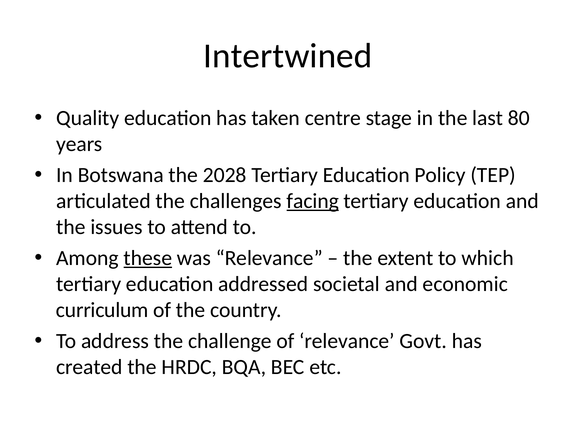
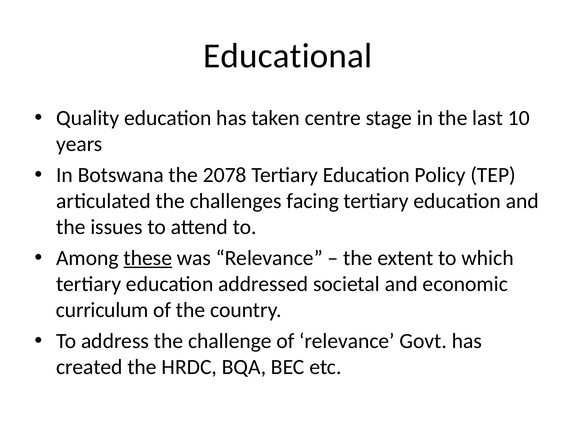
Intertwined: Intertwined -> Educational (288, 56)
80: 80 -> 10 (519, 118)
2028: 2028 -> 2078 (225, 175)
facing underline: present -> none (313, 201)
